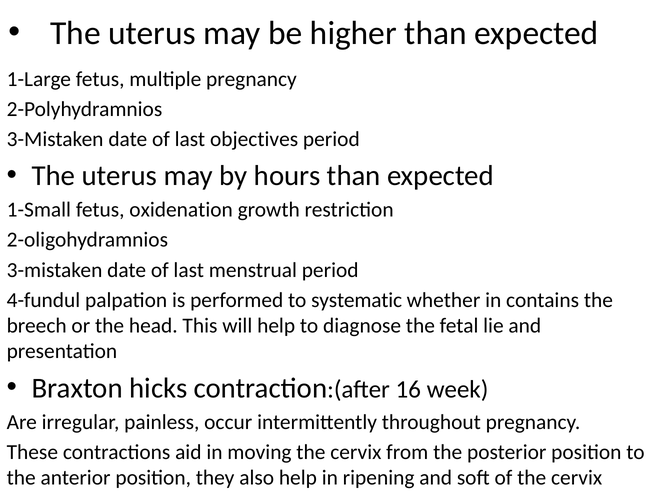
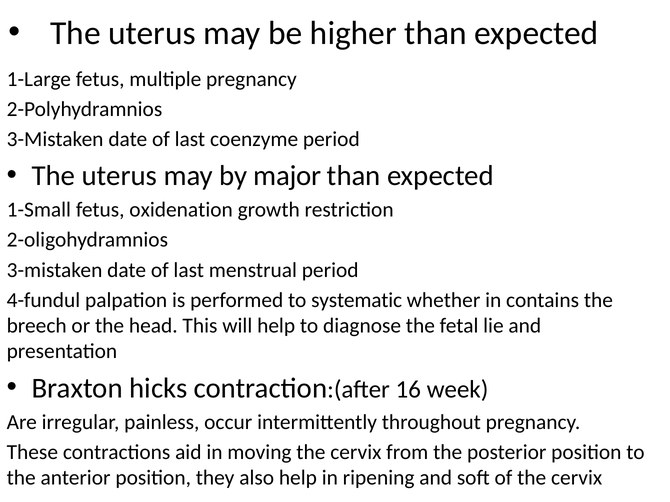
objectives: objectives -> coenzyme (254, 139)
hours: hours -> major (287, 176)
